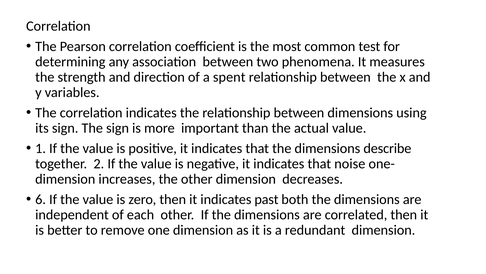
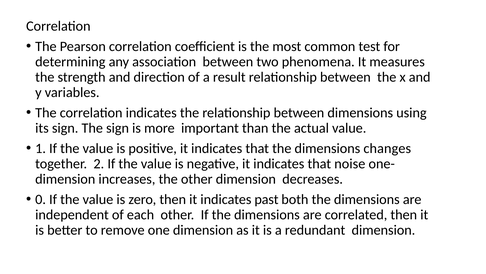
spent: spent -> result (229, 77)
describe: describe -> changes (387, 148)
6: 6 -> 0 (41, 199)
